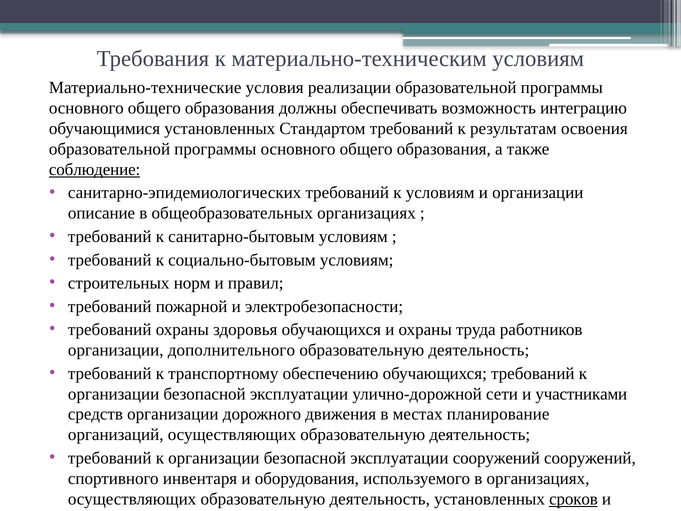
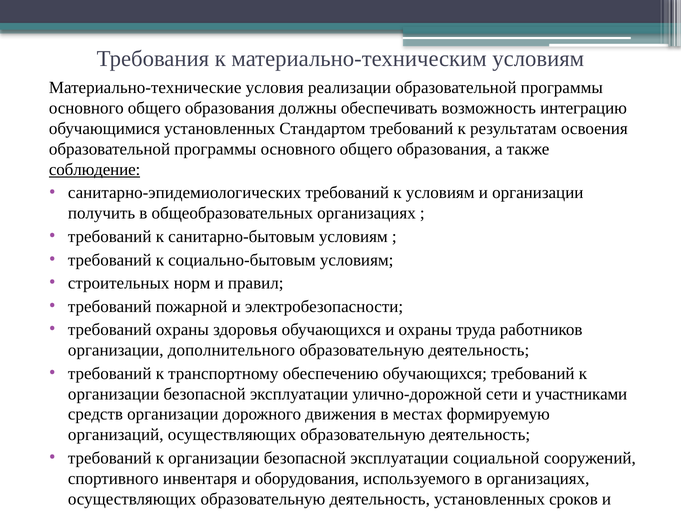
описание: описание -> получить (102, 213)
планирование: планирование -> формируемую (498, 414)
эксплуатации сооружений: сооружений -> социальной (496, 458)
сроков underline: present -> none (574, 499)
